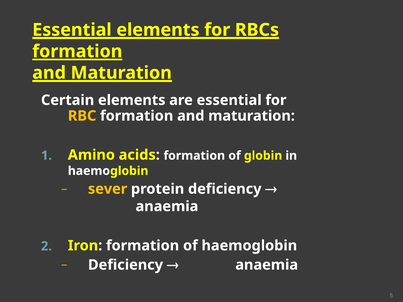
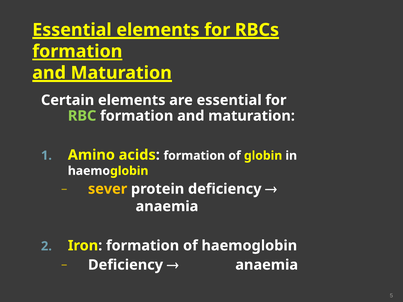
RBC colour: yellow -> light green (82, 116)
